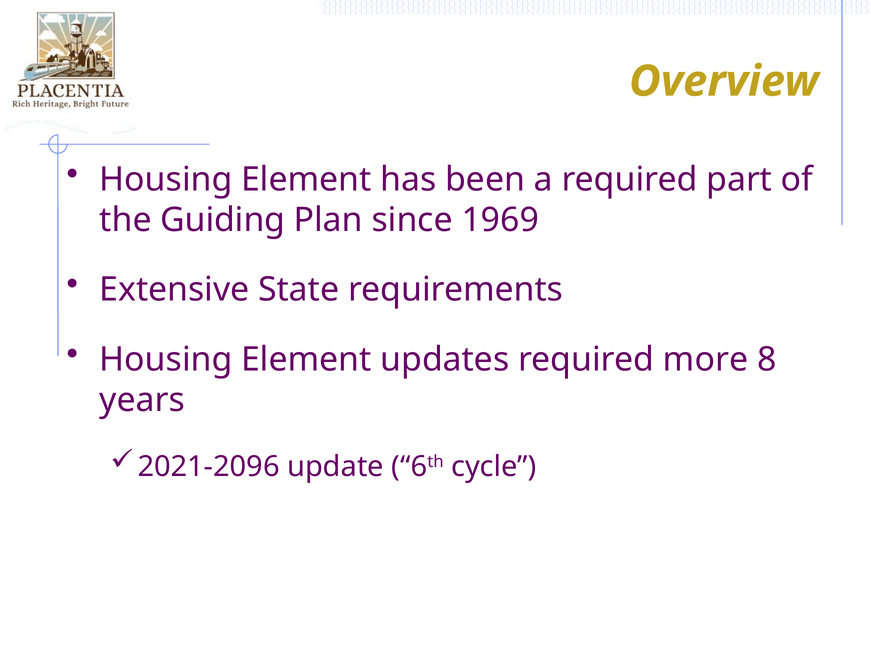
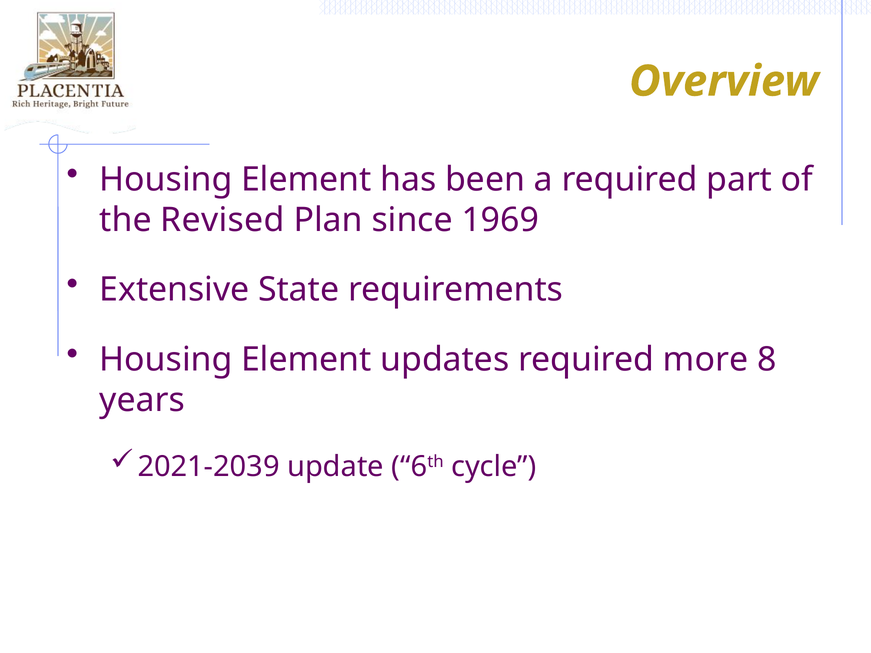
Guiding: Guiding -> Revised (223, 220)
2021-2096: 2021-2096 -> 2021-2039 (209, 467)
